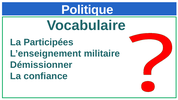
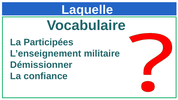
Politique: Politique -> Laquelle (87, 10)
